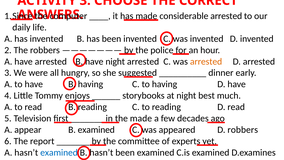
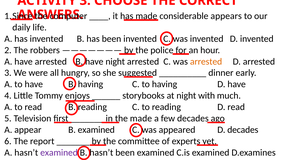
considerable arrested: arrested -> appears (226, 16)
best: best -> with (207, 95)
D robbers: robbers -> decades (243, 130)
examined colour: blue -> purple (59, 152)
